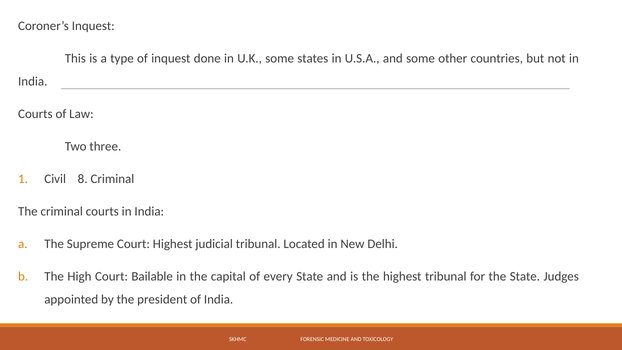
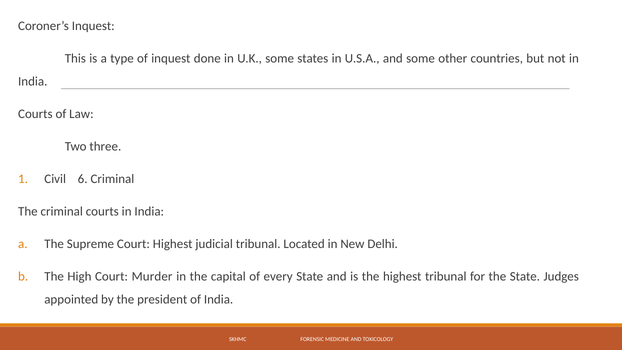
8: 8 -> 6 (83, 179)
Bailable: Bailable -> Murder (152, 276)
